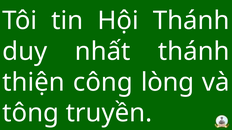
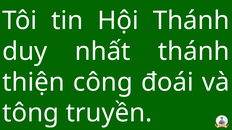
lòng: lòng -> đoái (167, 83)
